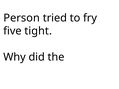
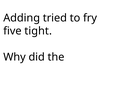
Person: Person -> Adding (22, 18)
